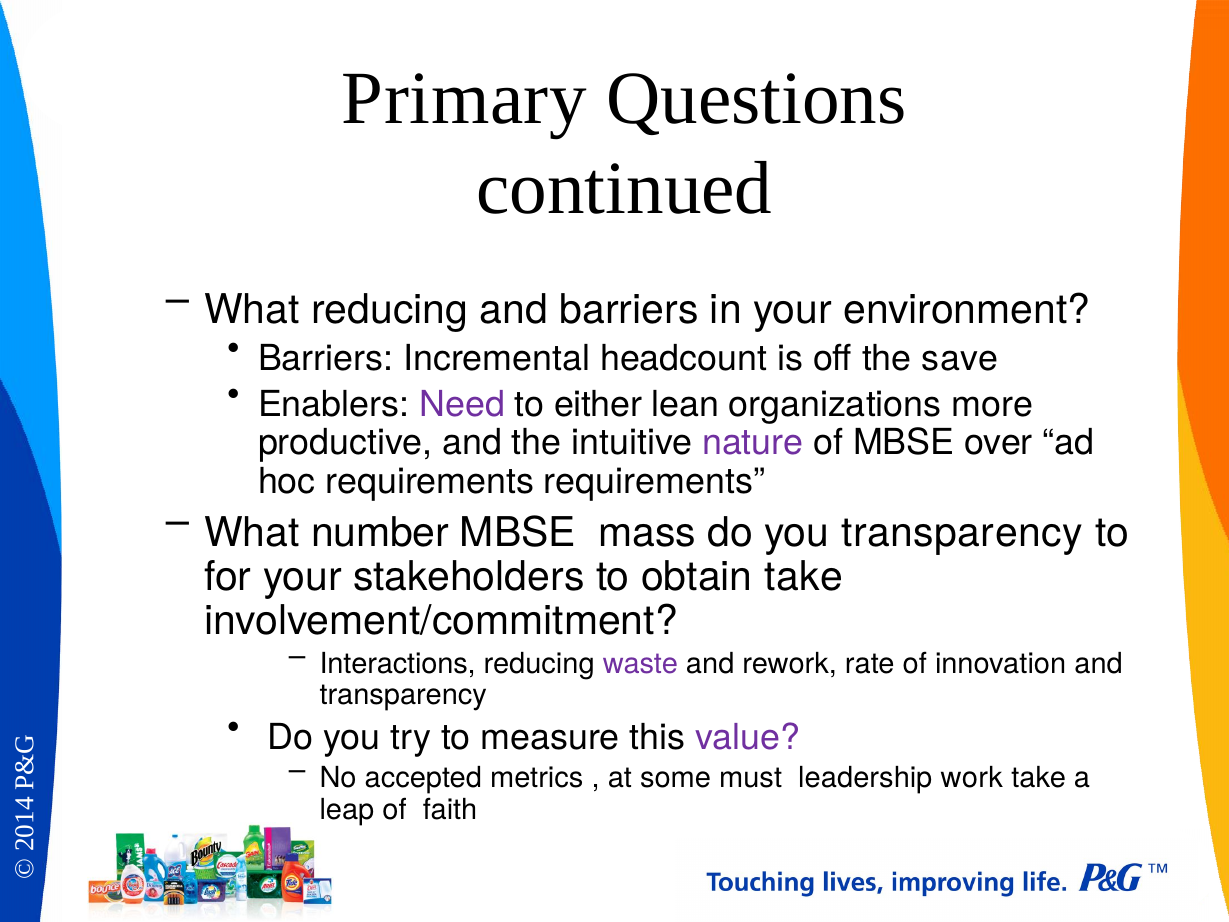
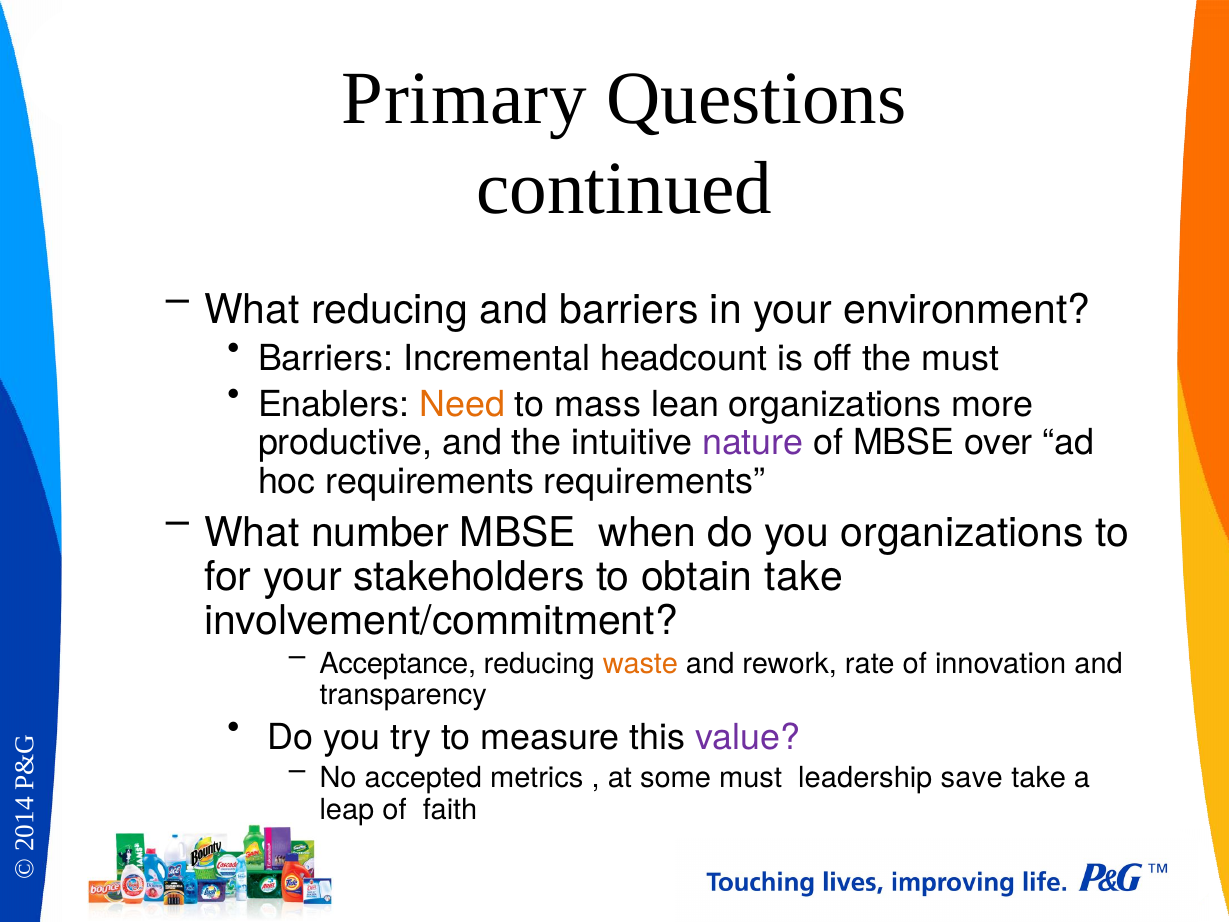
the save: save -> must (961, 358)
Need colour: purple -> orange (462, 404)
either: either -> mass (598, 404)
mass: mass -> when (647, 533)
you transparency: transparency -> organizations (962, 533)
Interactions: Interactions -> Acceptance (398, 663)
waste colour: purple -> orange (640, 663)
work: work -> save (972, 778)
